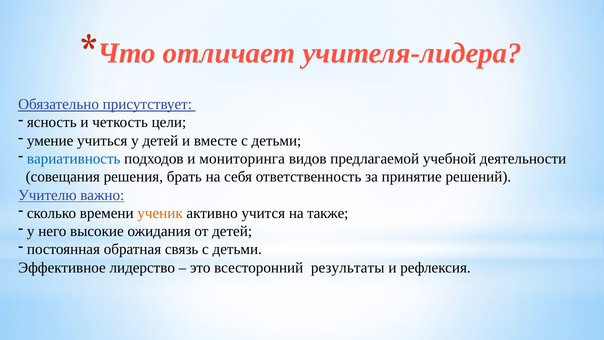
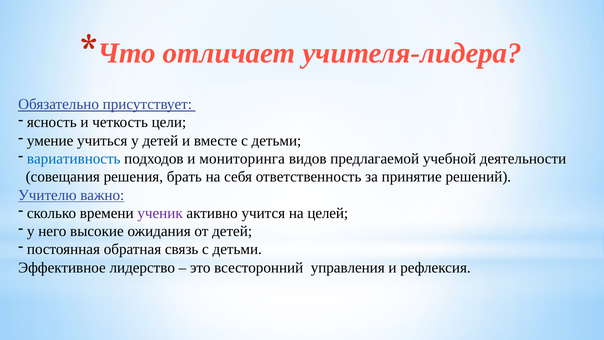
ученик colour: orange -> purple (160, 213)
также: также -> целей (328, 213)
результаты: результаты -> управления (348, 267)
